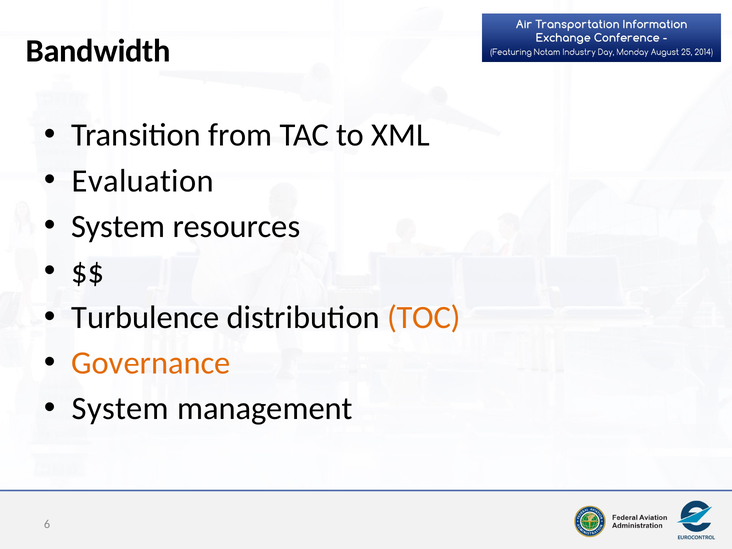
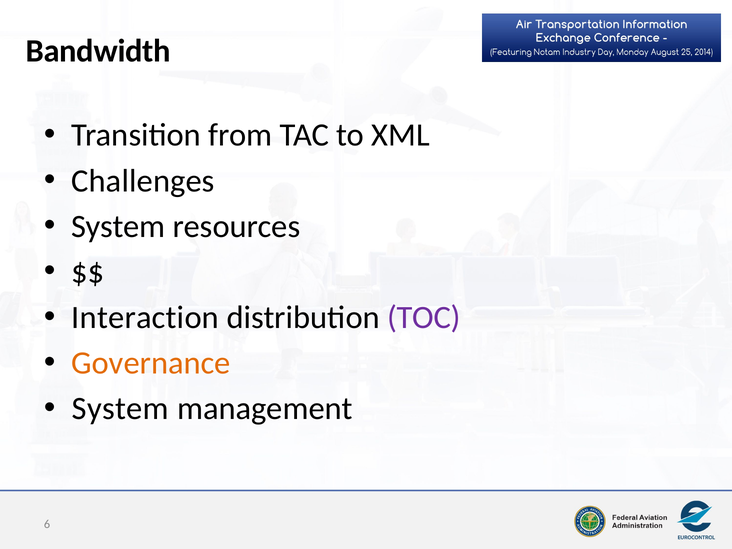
Evaluation: Evaluation -> Challenges (143, 181)
Turbulence: Turbulence -> Interaction (145, 318)
TOC colour: orange -> purple (424, 318)
